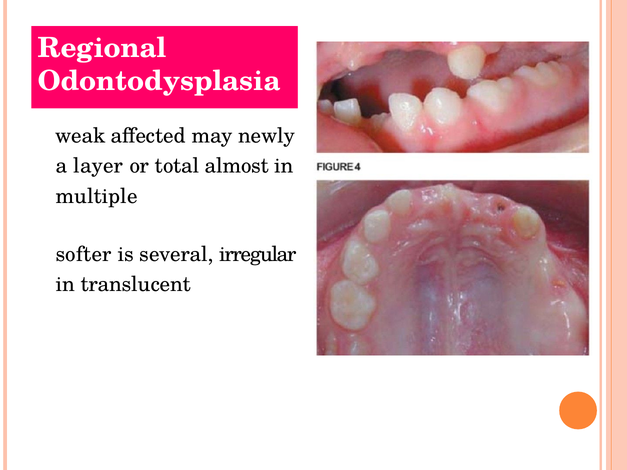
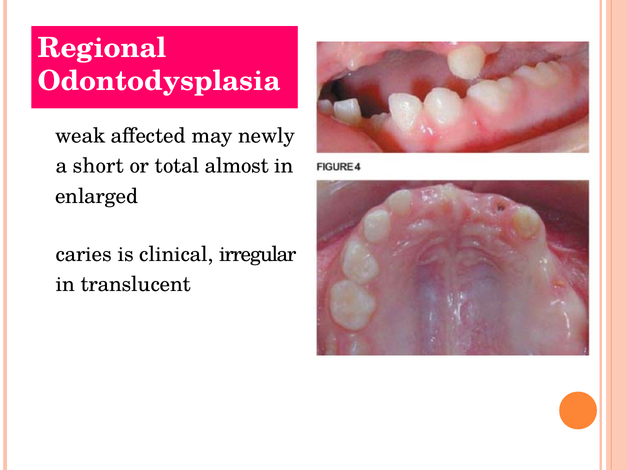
layer: layer -> short (98, 166)
multiple: multiple -> enlarged (97, 196)
softer: softer -> caries (84, 255)
several: several -> clinical (177, 255)
